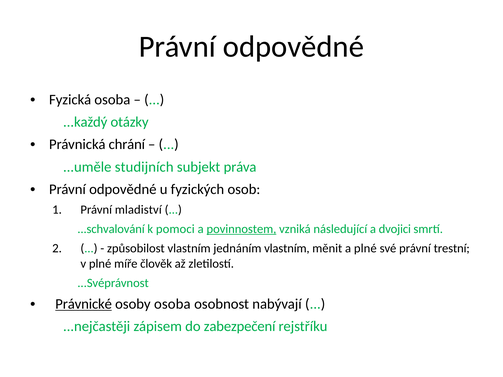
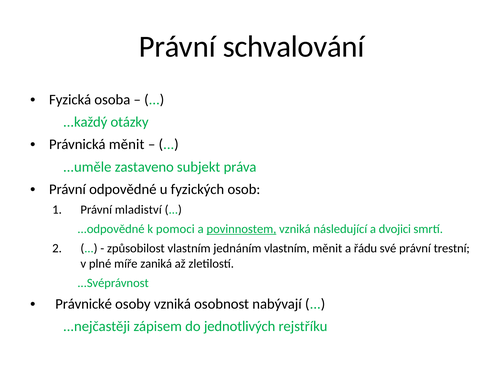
odpovědné: odpovědné -> schvalování (294, 47)
Právnická chrání: chrání -> měnit (127, 145)
studijních: studijních -> zastaveno (144, 167)
...schvalování: ...schvalování -> ...odpovědné (111, 229)
a plné: plné -> řádu (365, 248)
člověk: člověk -> zaniká (156, 264)
Právnické underline: present -> none (84, 304)
osoby osoba: osoba -> vzniká (172, 304)
zabezpečení: zabezpečení -> jednotlivých (240, 327)
